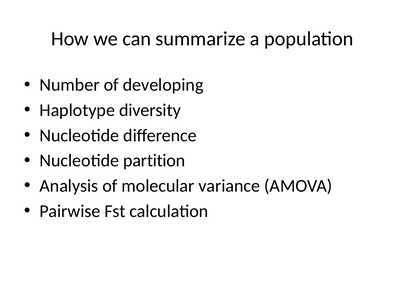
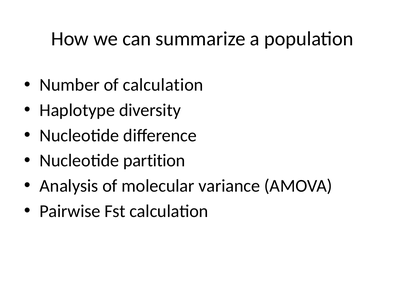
of developing: developing -> calculation (163, 85)
